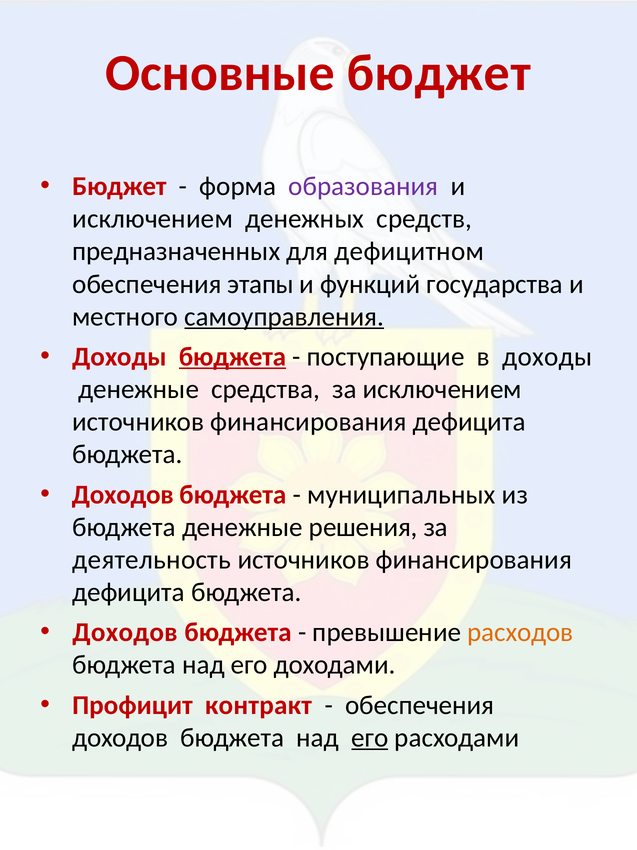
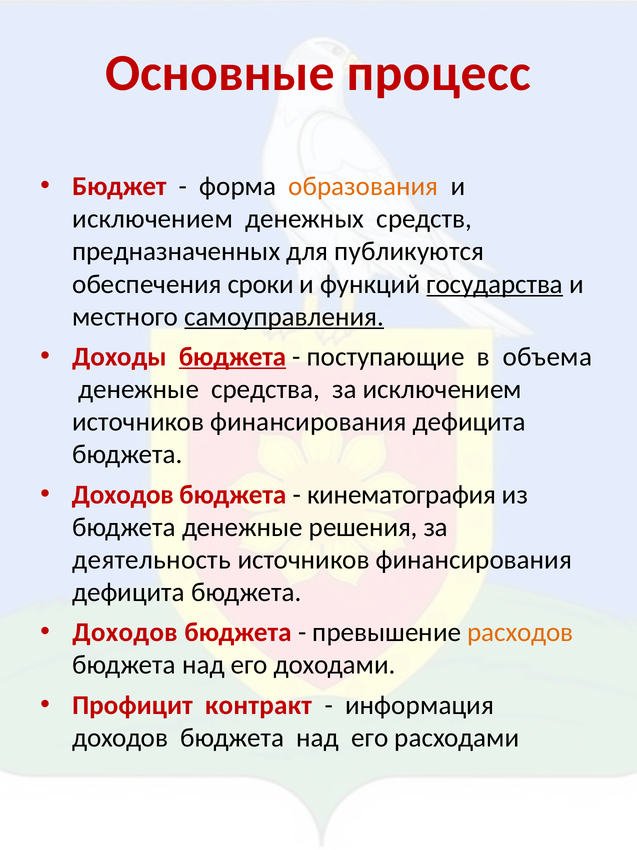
Основные бюджет: бюджет -> процесс (439, 73)
образования colour: purple -> orange (363, 186)
дефицитном: дефицитном -> публикуются (409, 251)
этапы: этапы -> сроки (261, 284)
государства underline: none -> present (495, 284)
в доходы: доходы -> объема (547, 356)
муниципальных: муниципальных -> кинематография (402, 494)
обеспечения: обеспечения -> информация (420, 704)
его underline: present -> none (370, 737)
